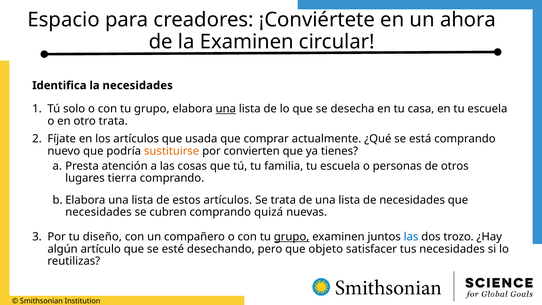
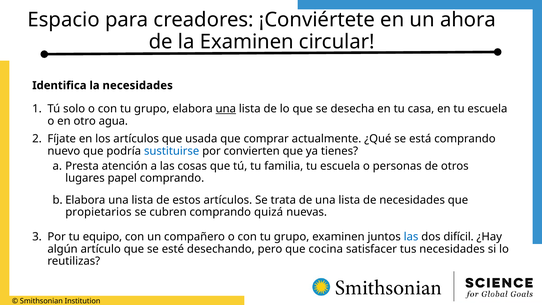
otro trata: trata -> agua (113, 121)
sustituirse colour: orange -> blue (172, 151)
tierra: tierra -> papel (122, 178)
necesidades: necesidades -> propietarios (98, 212)
diseño: diseño -> equipo (102, 237)
grupo underline: present -> none (292, 237)
trozo: trozo -> difícil (459, 237)
objeto: objeto -> cocina (326, 249)
